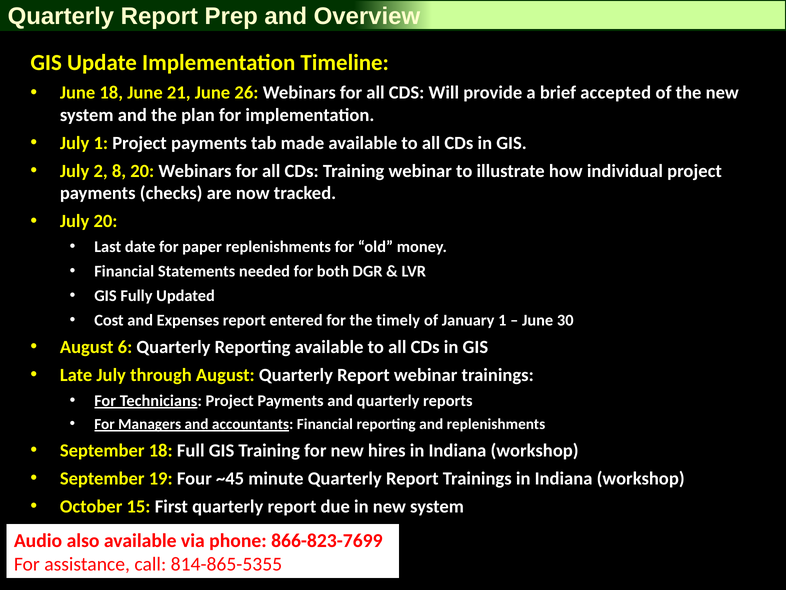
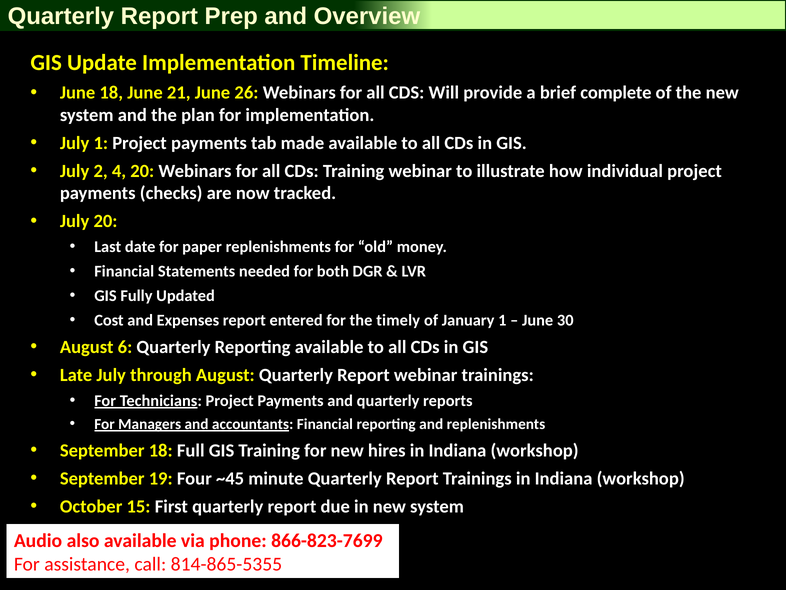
accepted: accepted -> complete (616, 93)
8: 8 -> 4 (119, 171)
